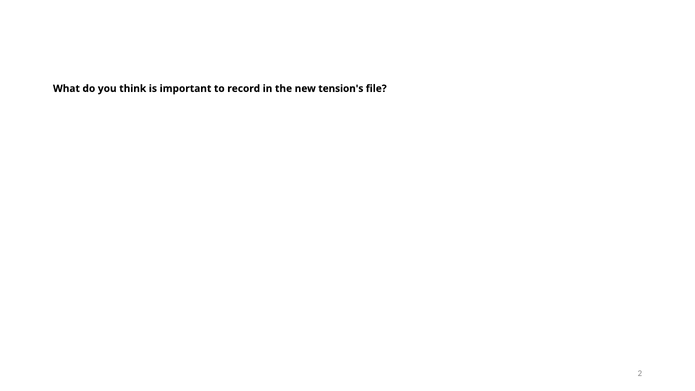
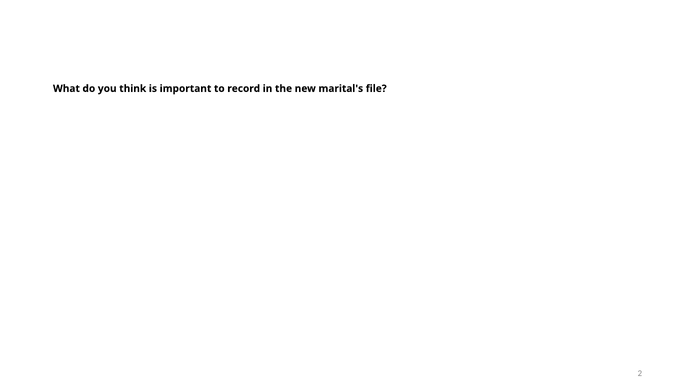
tension's: tension's -> marital's (341, 89)
